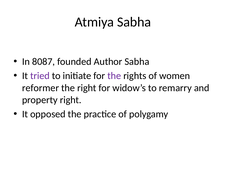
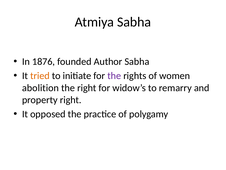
8087: 8087 -> 1876 (44, 61)
tried colour: purple -> orange (40, 76)
reformer: reformer -> abolition (40, 88)
